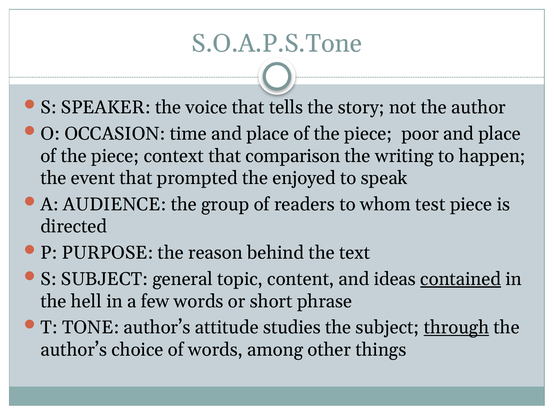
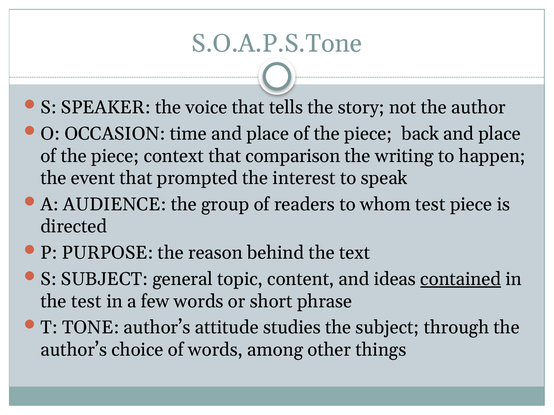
poor: poor -> back (420, 134)
enjoyed: enjoyed -> interest (304, 178)
the hell: hell -> test (86, 302)
through underline: present -> none (456, 328)
